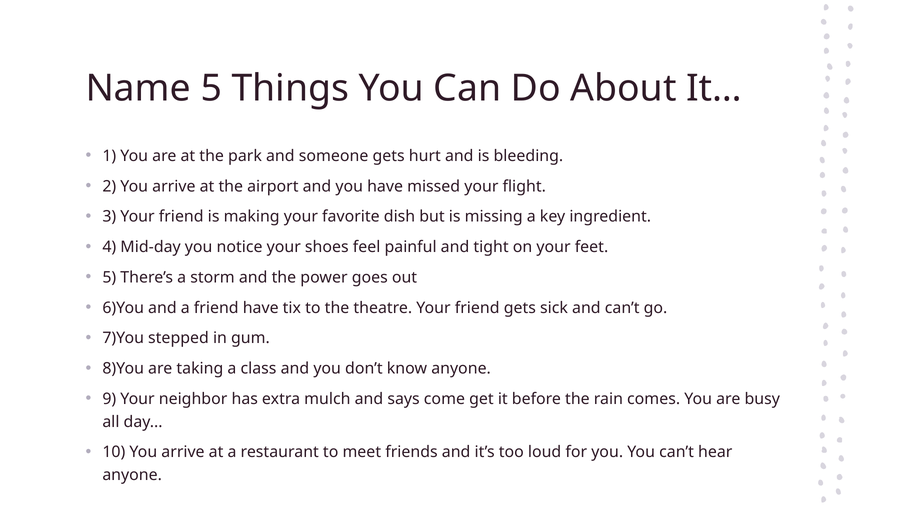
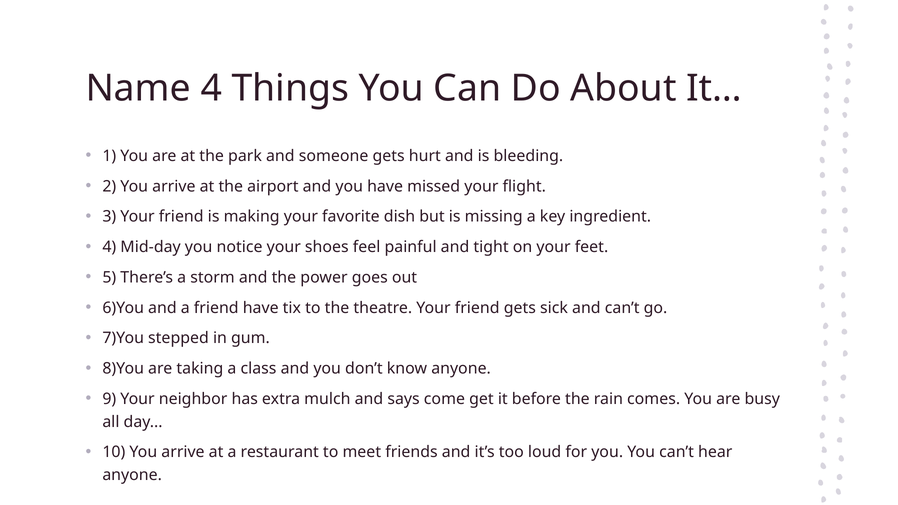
Name 5: 5 -> 4 (211, 88)
